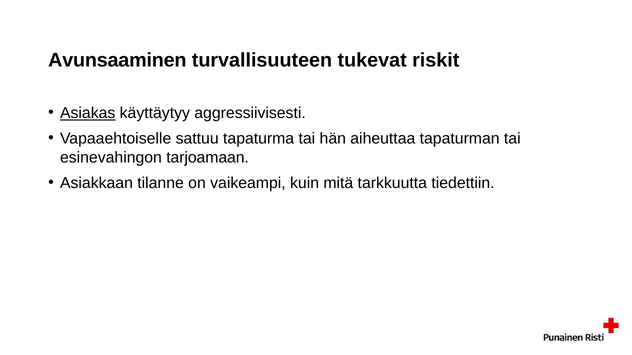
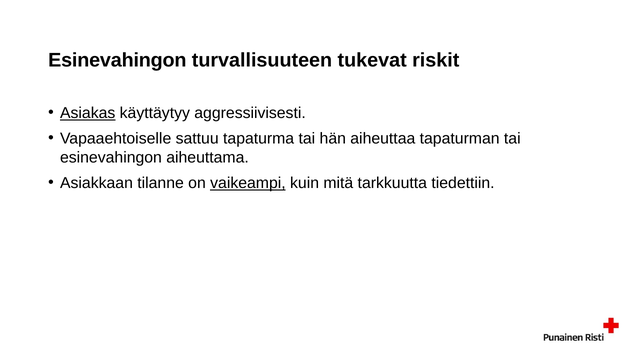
Avunsaaminen: Avunsaaminen -> Esinevahingon (117, 61)
tarjoamaan: tarjoamaan -> aiheuttama (208, 158)
vaikeampi underline: none -> present (248, 183)
